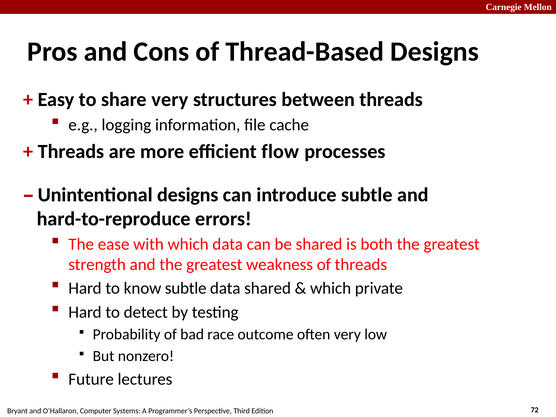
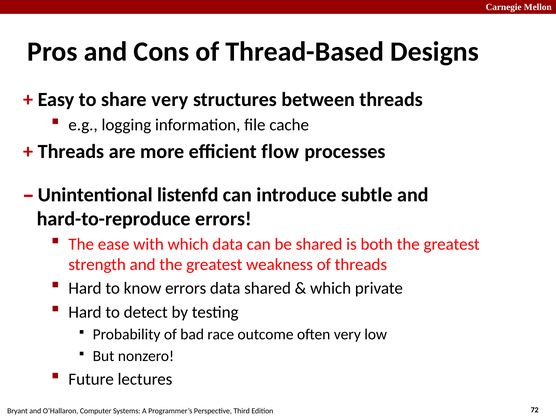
Unintentional designs: designs -> listenfd (188, 195)
know subtle: subtle -> errors (186, 288)
